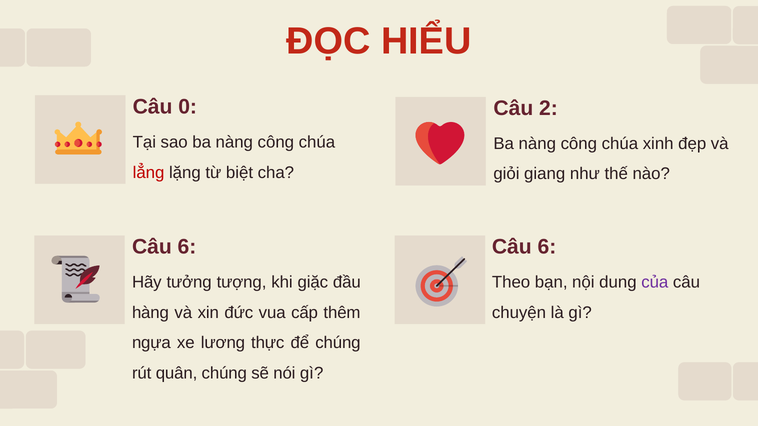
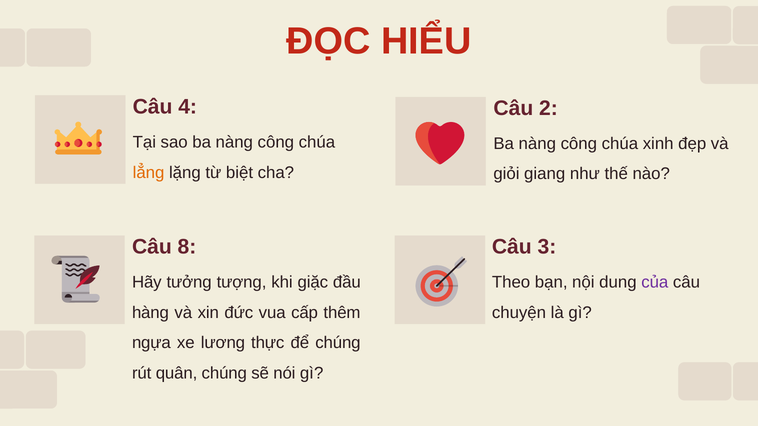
0: 0 -> 4 (188, 107)
lẳng colour: red -> orange (149, 173)
6: 6 -> 8 (187, 247)
6: 6 -> 3 (547, 247)
